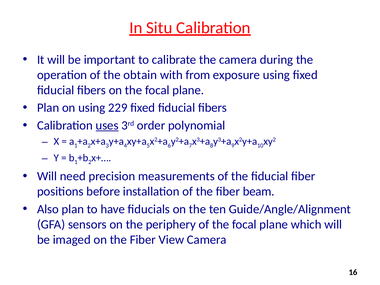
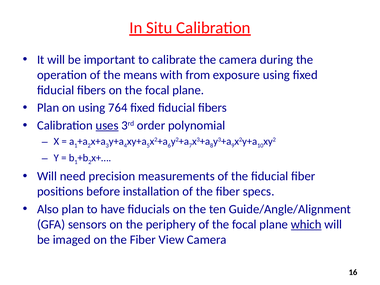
obtain: obtain -> means (140, 75)
229: 229 -> 764 (118, 108)
beam: beam -> specs (259, 191)
which underline: none -> present (306, 224)
